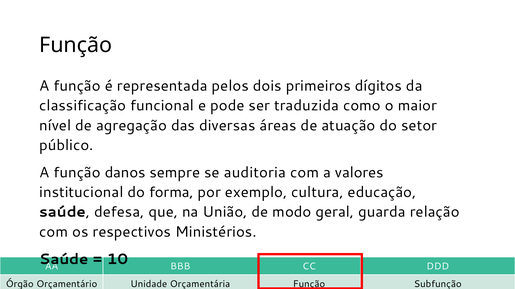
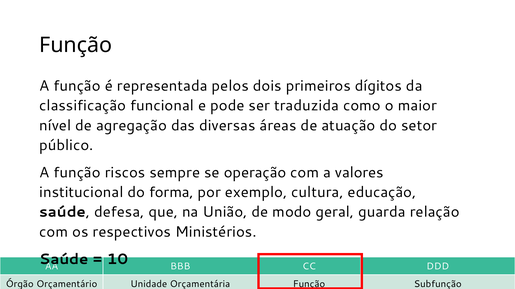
danos: danos -> riscos (125, 173)
auditoria: auditoria -> operação (255, 173)
